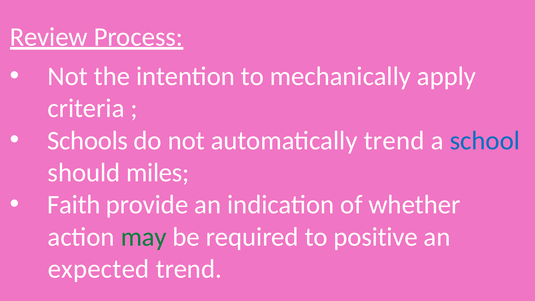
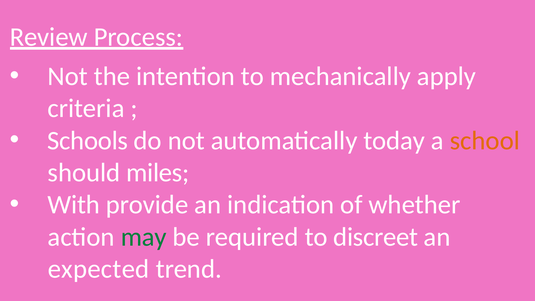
automatically trend: trend -> today (394, 141)
school colour: blue -> orange (485, 141)
Faith: Faith -> With (74, 205)
positive: positive -> discreet (376, 237)
